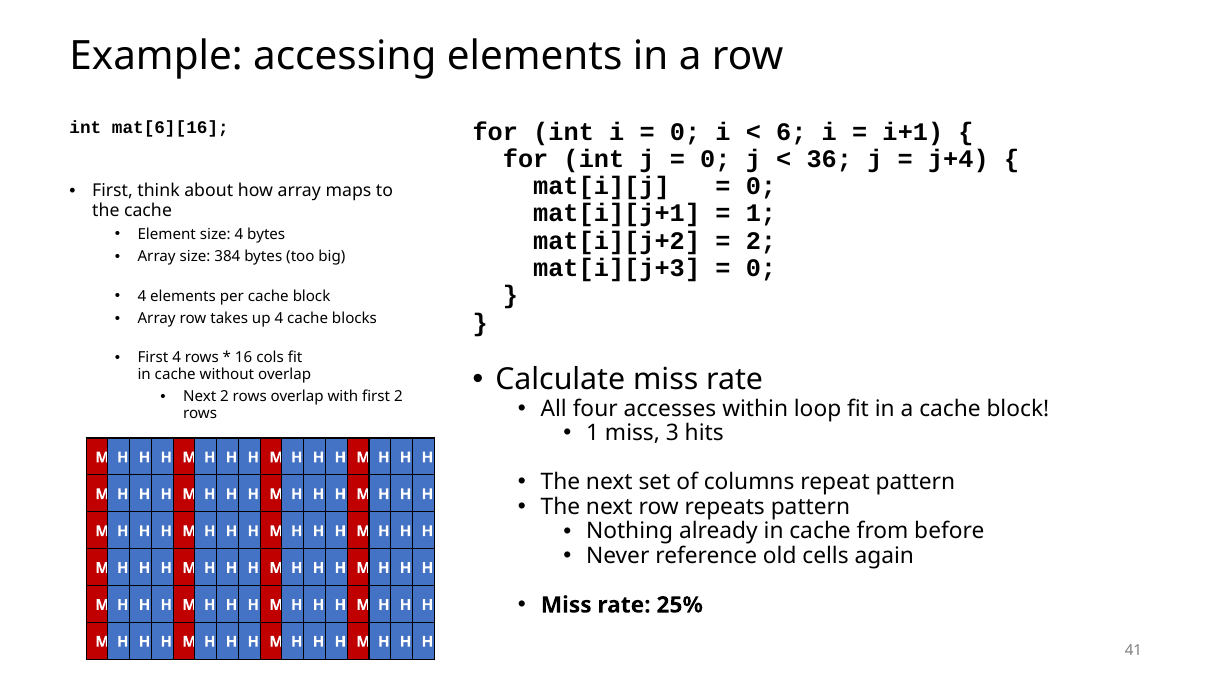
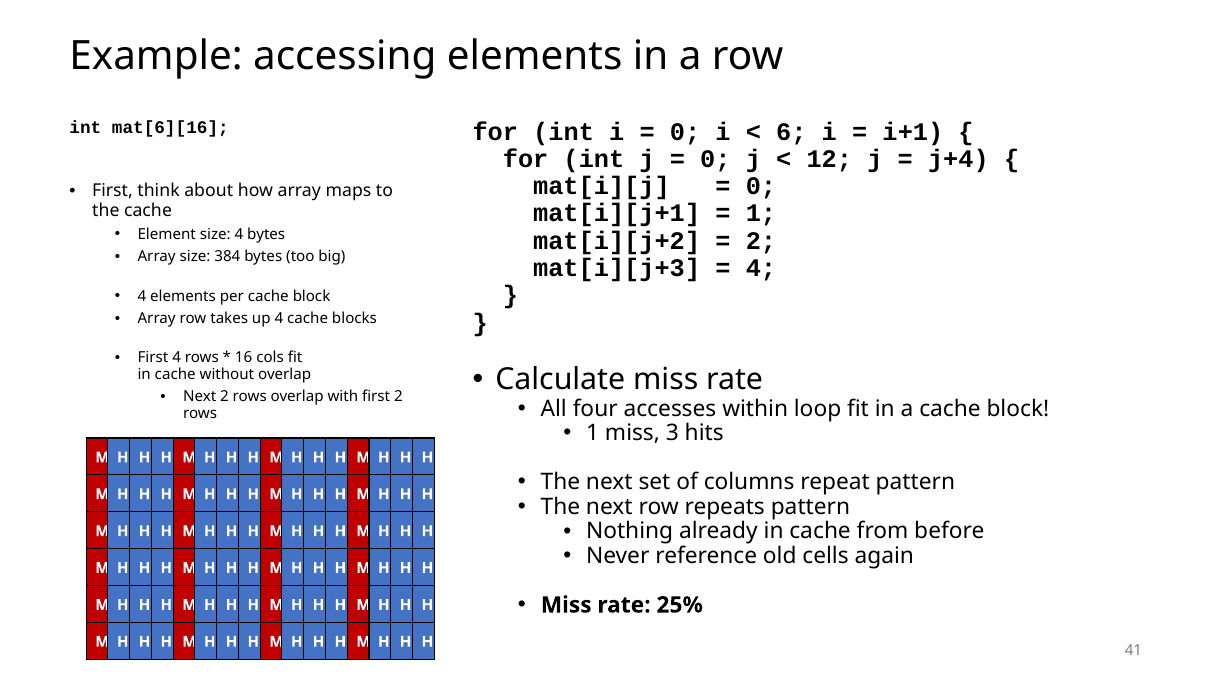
36: 36 -> 12 (829, 159)
0: 0 -> 4 (761, 268)
